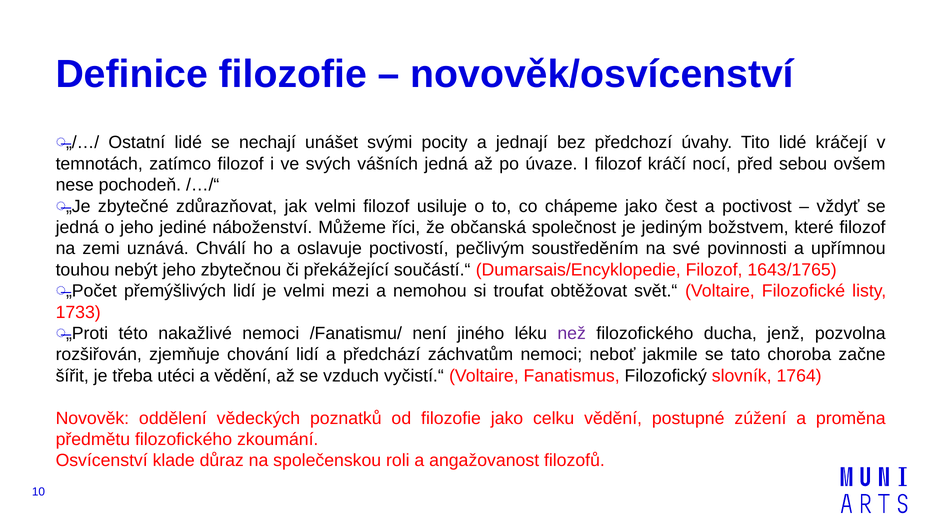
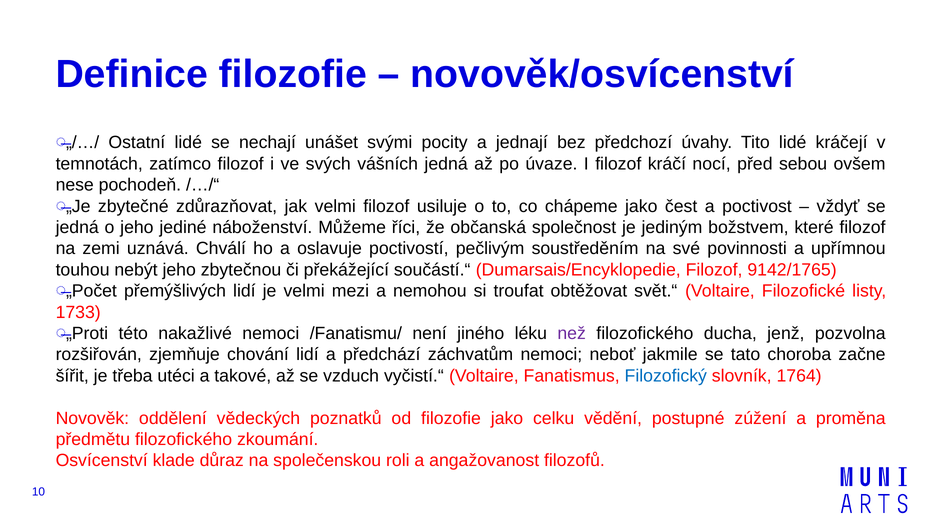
1643/1765: 1643/1765 -> 9142/1765 (792, 270)
a vědění: vědění -> takové (243, 376)
Filozofický colour: black -> blue (666, 376)
